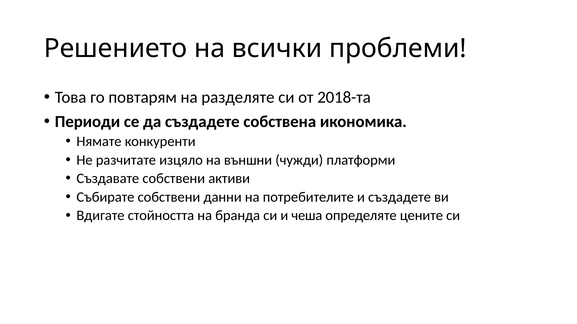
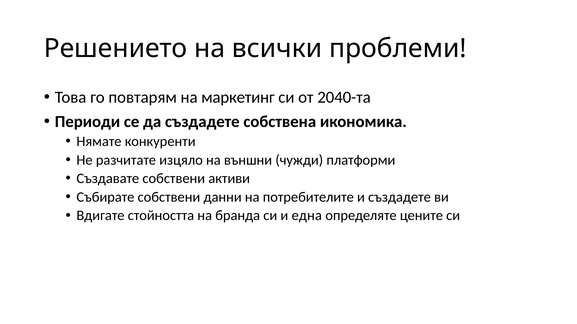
разделяте: разделяте -> маркетинг (238, 98)
2018-та: 2018-та -> 2040-та (344, 98)
чеша: чеша -> една (307, 216)
